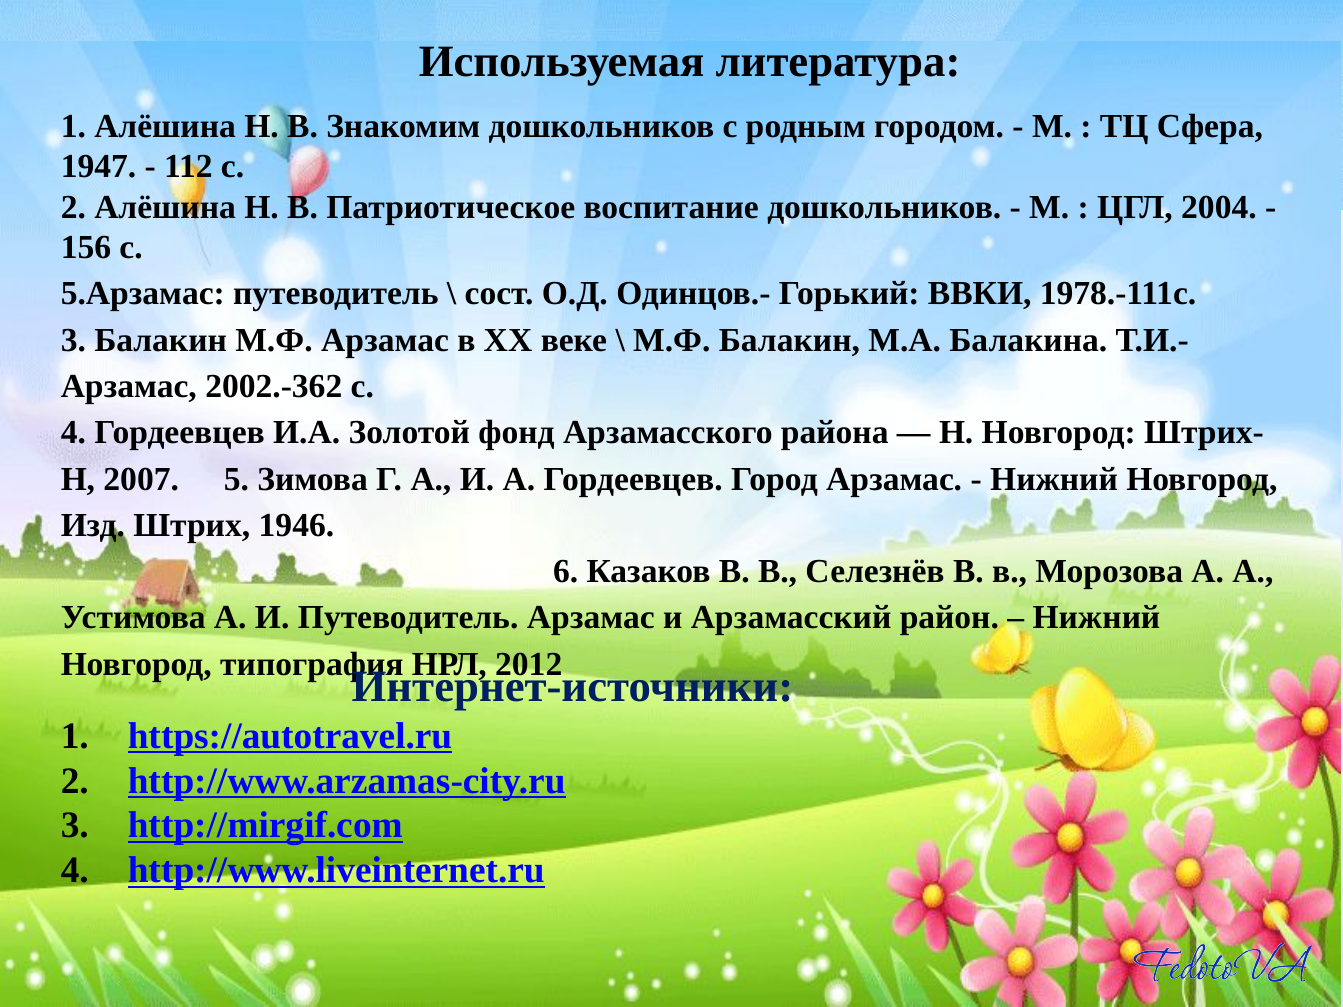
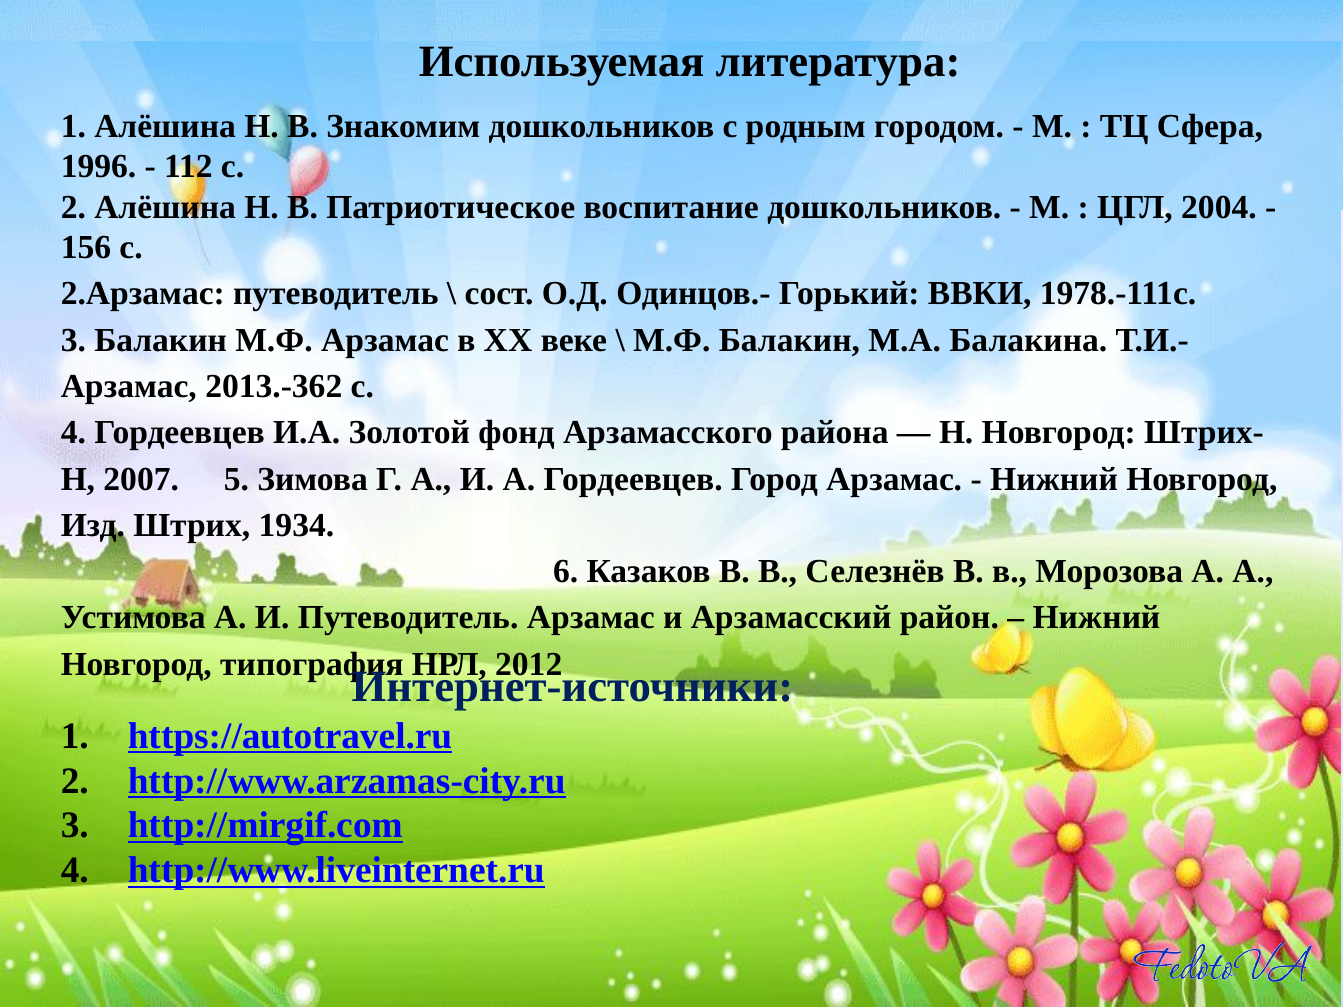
1947: 1947 -> 1996 (98, 167)
5.Арзамас: 5.Арзамас -> 2.Арзамас (143, 294)
2002.-362: 2002.-362 -> 2013.-362 (274, 386)
1946: 1946 -> 1934 (296, 525)
